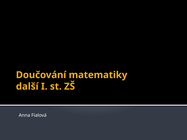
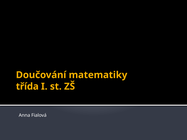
další: další -> třída (27, 87)
